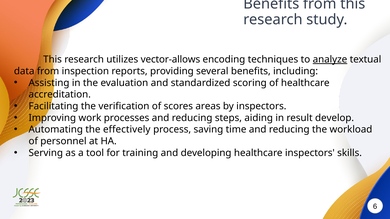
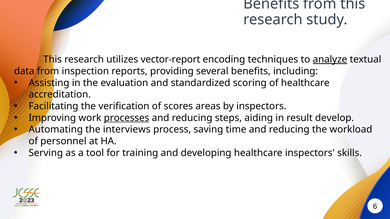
vector-allows: vector-allows -> vector-report (170, 60)
processes underline: none -> present (127, 118)
effectively: effectively -> interviews (127, 130)
